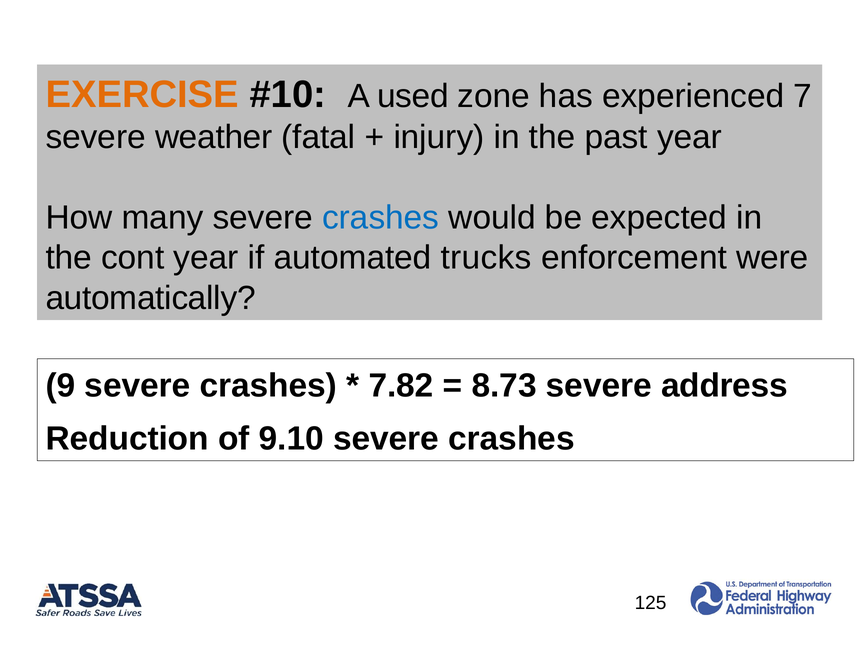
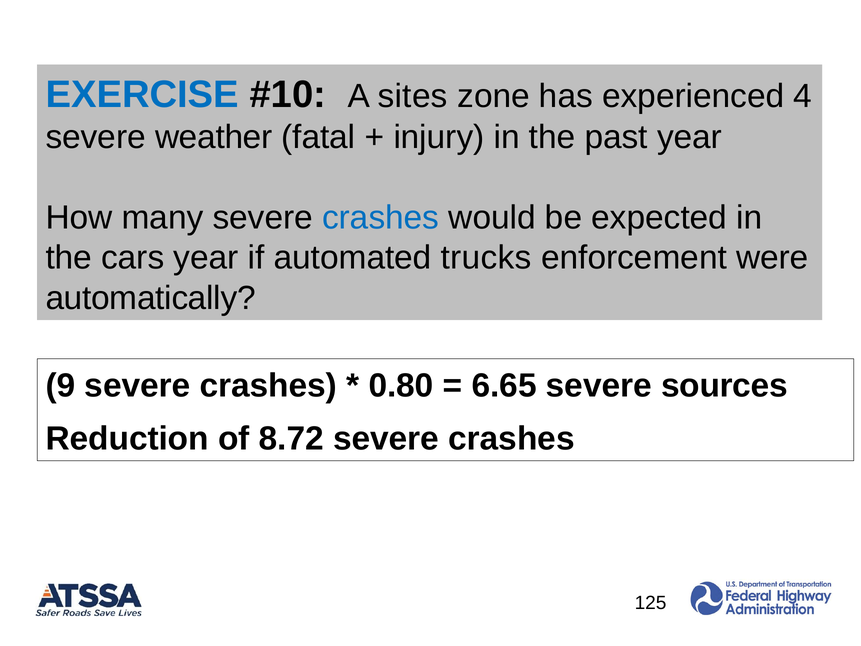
EXERCISE colour: orange -> blue (142, 94)
used: used -> sites (413, 96)
7: 7 -> 4 (803, 96)
cont: cont -> cars (133, 258)
7.82: 7.82 -> 0.80 (401, 385)
8.73: 8.73 -> 6.65 (504, 385)
address: address -> sources (724, 385)
9.10: 9.10 -> 8.72 (291, 439)
